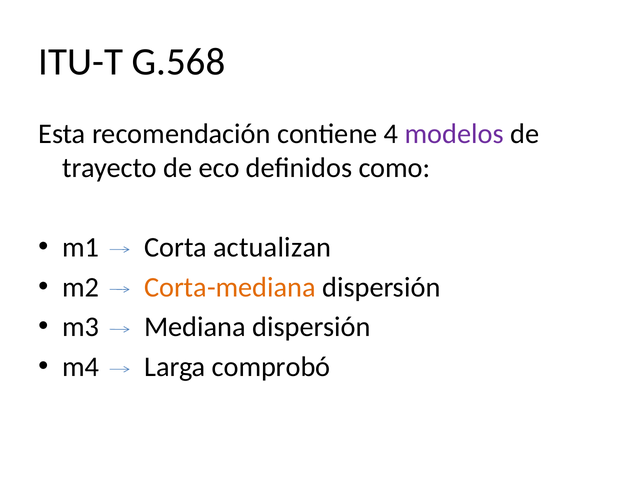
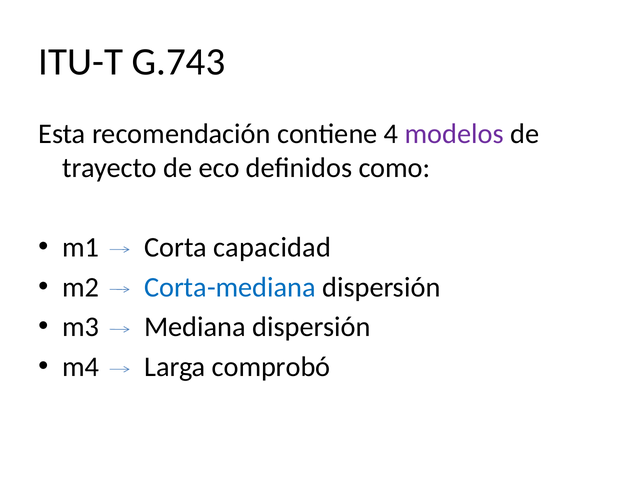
G.568: G.568 -> G.743 (179, 62)
actualizan: actualizan -> capacidad (272, 247)
Corta-mediana colour: orange -> blue (230, 287)
